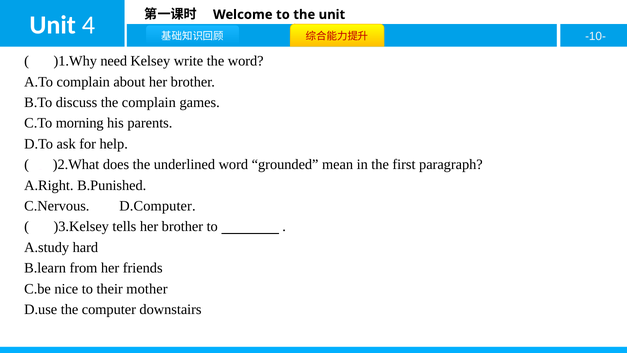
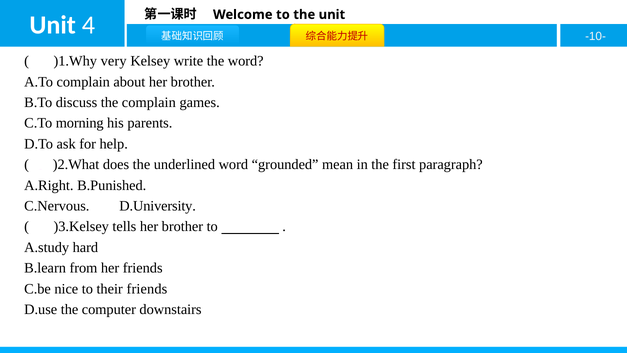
need: need -> very (114, 61)
D.Computer: D.Computer -> D.University (158, 206)
their mother: mother -> friends (147, 289)
